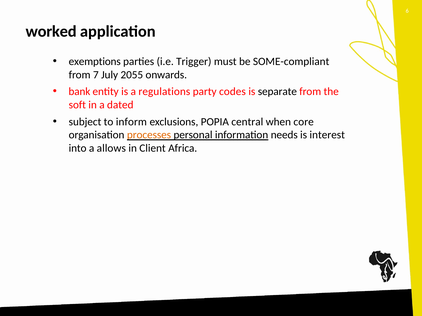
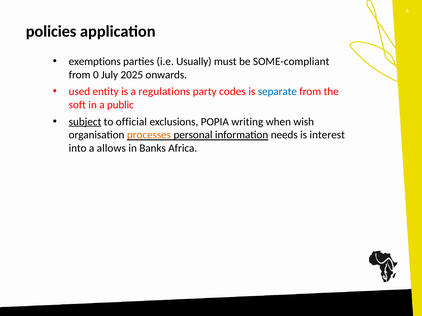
worked: worked -> policies (51, 31)
Trigger: Trigger -> Usually (194, 61)
7: 7 -> 0 (96, 75)
2055: 2055 -> 2025 (132, 75)
bank: bank -> used (79, 92)
separate colour: black -> blue (277, 92)
dated: dated -> public (120, 105)
subject underline: none -> present (85, 122)
inform: inform -> official (131, 122)
central: central -> writing (247, 122)
core: core -> wish (304, 122)
Client: Client -> Banks (153, 149)
